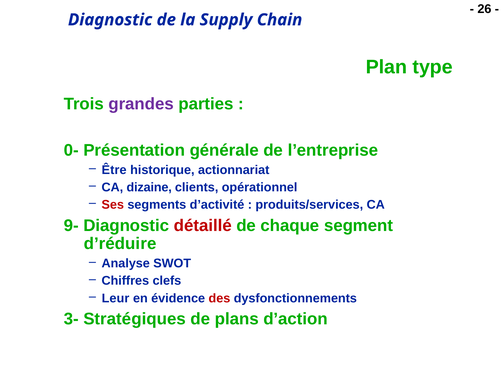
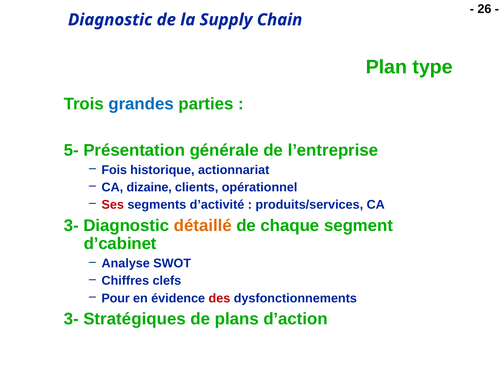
grandes colour: purple -> blue (141, 104)
0-: 0- -> 5- (71, 150)
Être: Être -> Fois (114, 170)
9-: 9- -> 3- (71, 226)
détaillé colour: red -> orange (203, 226)
d’réduire: d’réduire -> d’cabinet (120, 244)
Leur: Leur -> Pour (116, 298)
